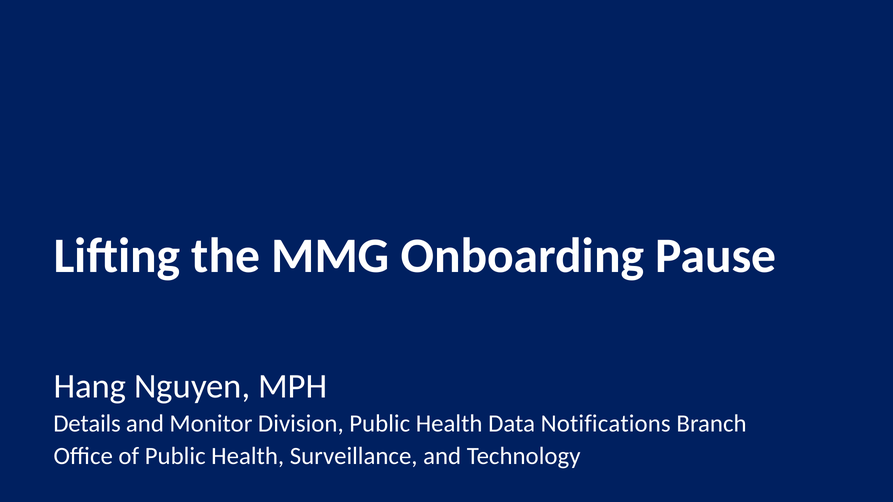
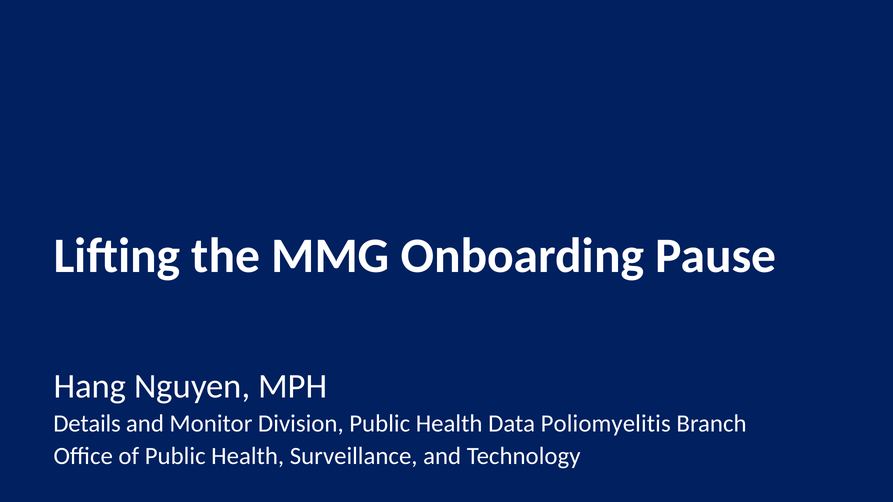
Notifications: Notifications -> Poliomyelitis (606, 424)
